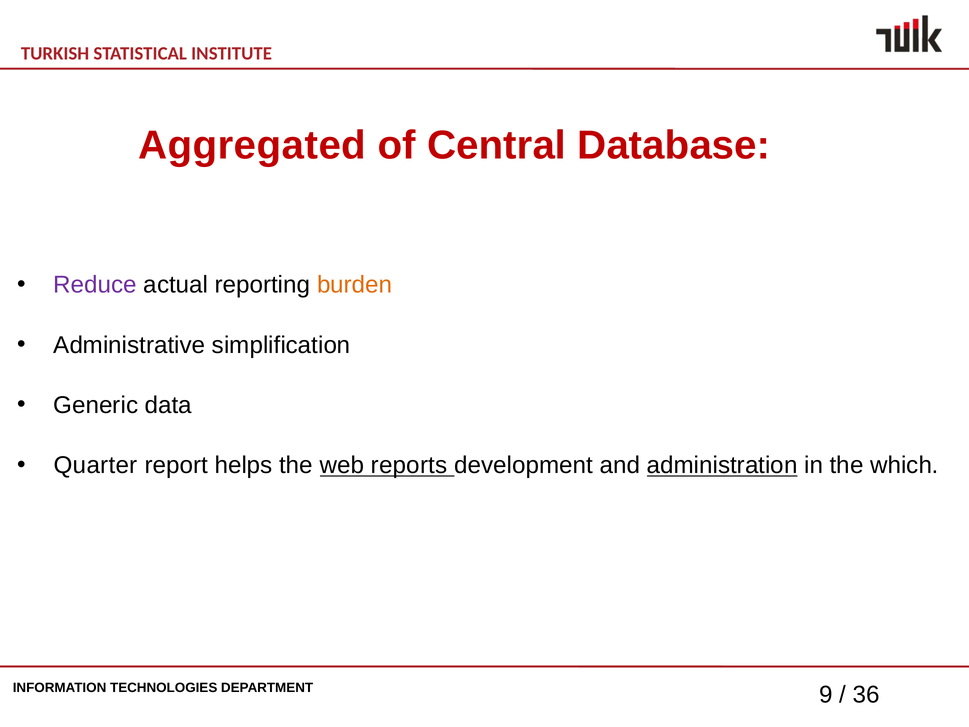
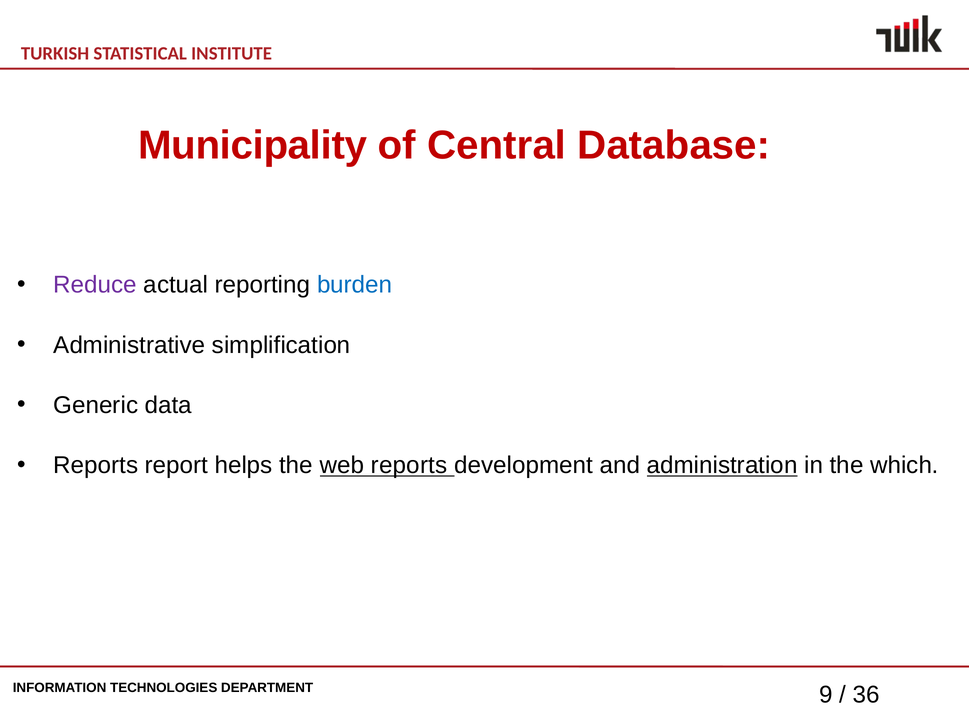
Aggregated: Aggregated -> Municipality (253, 145)
burden colour: orange -> blue (355, 285)
Quarter: Quarter -> Reports (96, 465)
